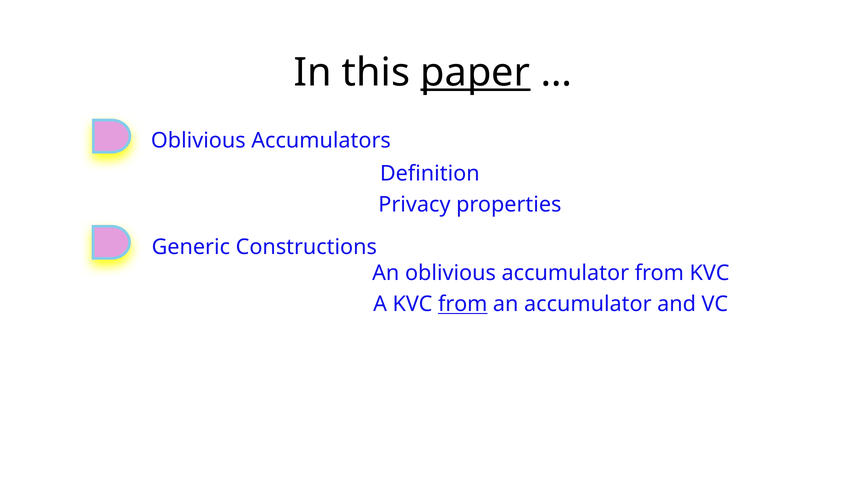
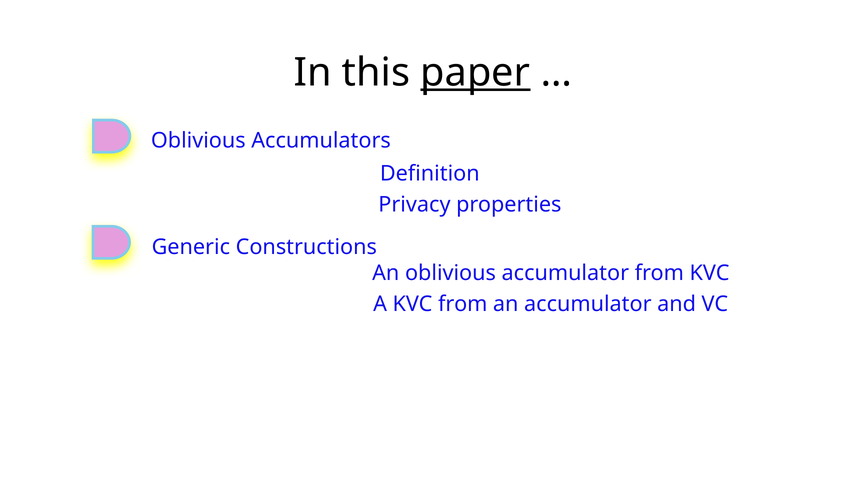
from underline: present -> none (463, 304)
